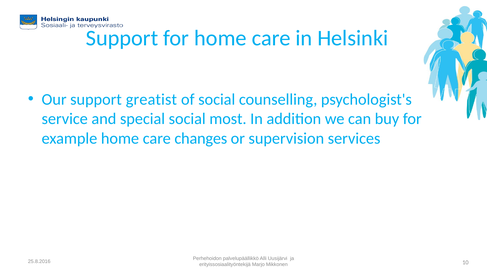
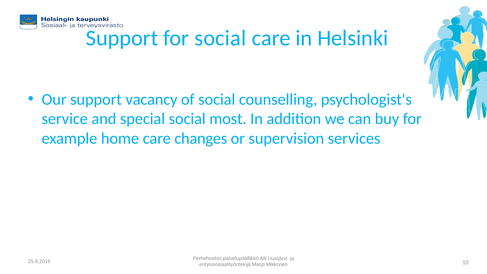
for home: home -> social (220, 38)
greatist: greatist -> vacancy (151, 99)
